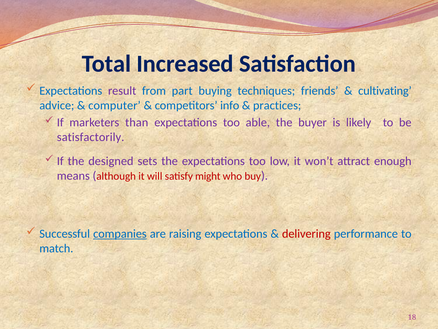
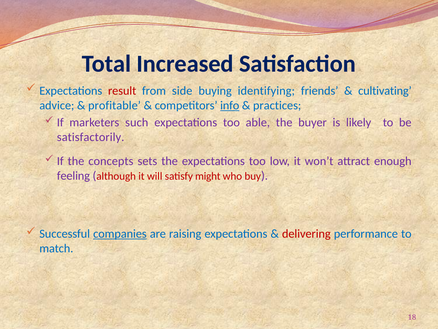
result colour: purple -> red (122, 91)
part: part -> side (182, 91)
techniques: techniques -> identifying (266, 91)
computer: computer -> profitable (114, 105)
info underline: none -> present (230, 105)
than: than -> such (137, 122)
designed: designed -> concepts (111, 161)
means: means -> feeling (73, 175)
